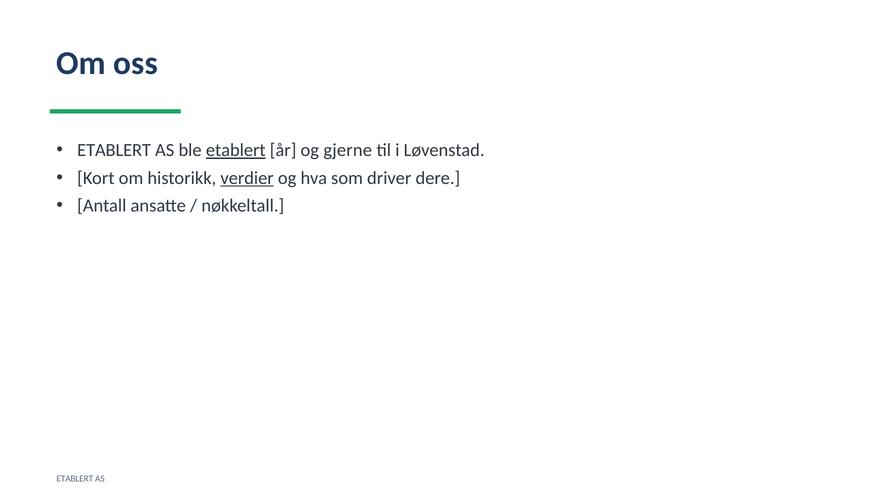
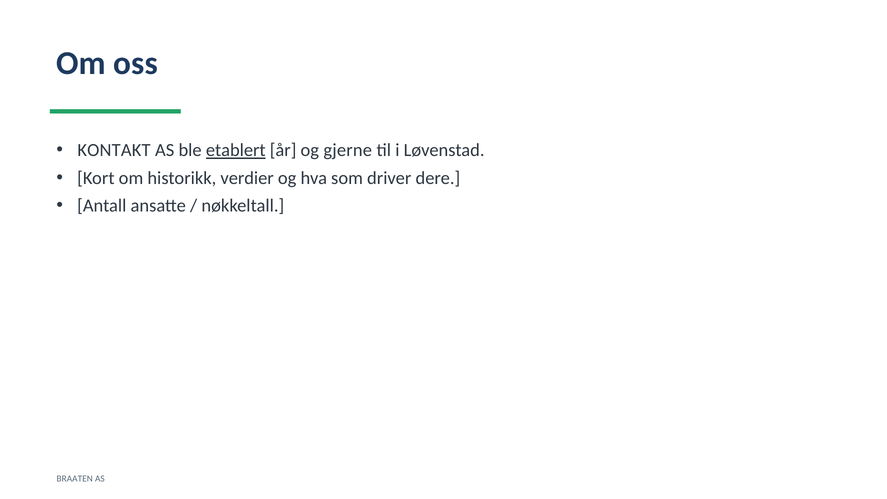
ETABLERT: ETABLERT -> KONTAKT (114, 150)
verdier underline: present -> none (247, 178)
ETABLERT: ETABLERT -> BRAATEN (75, 479)
